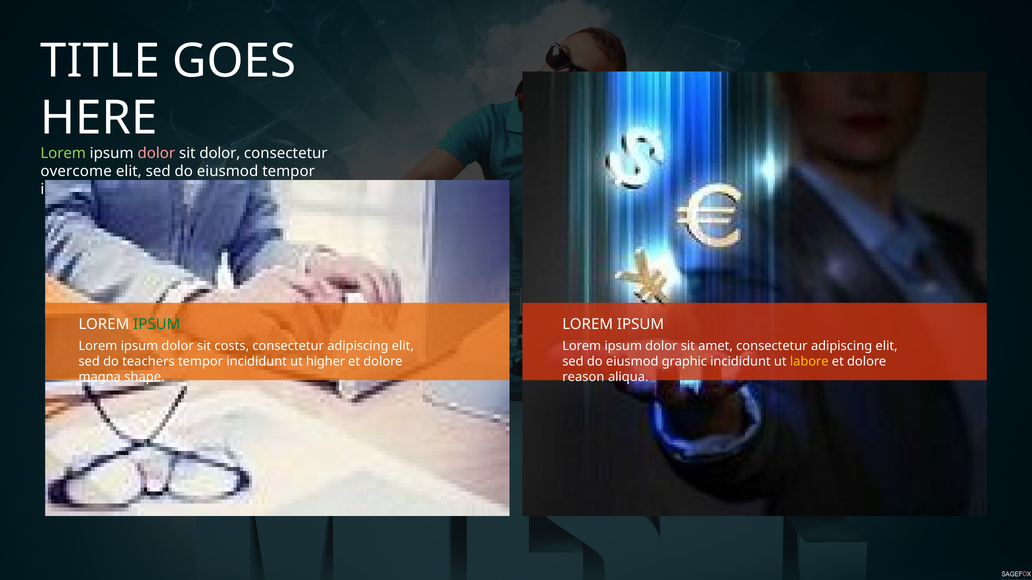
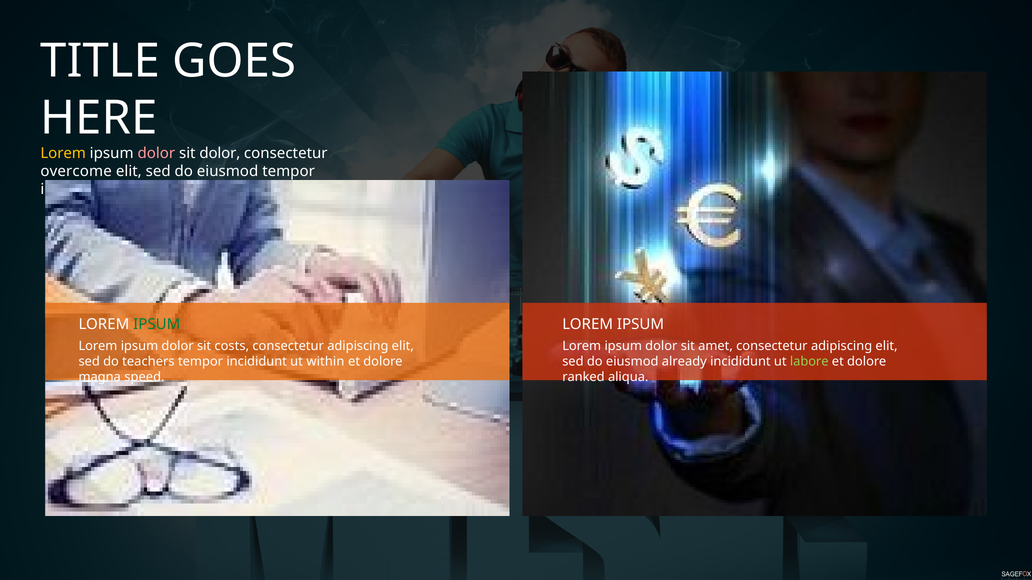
Lorem colour: light green -> yellow (63, 153)
higher: higher -> within (325, 362)
graphic: graphic -> already (684, 362)
labore colour: yellow -> light green (809, 362)
shape: shape -> speed (144, 377)
reason: reason -> ranked (583, 377)
